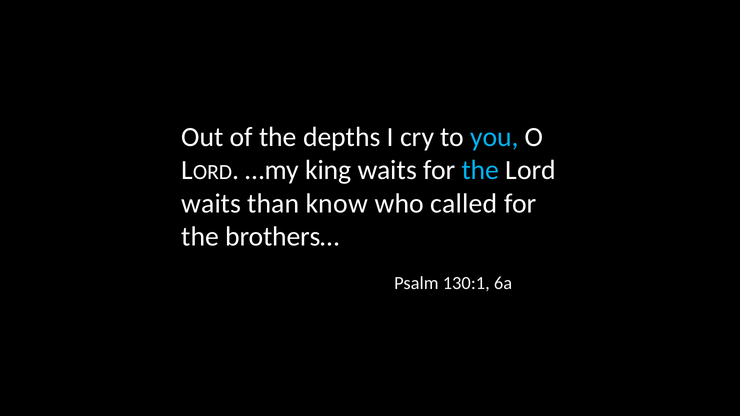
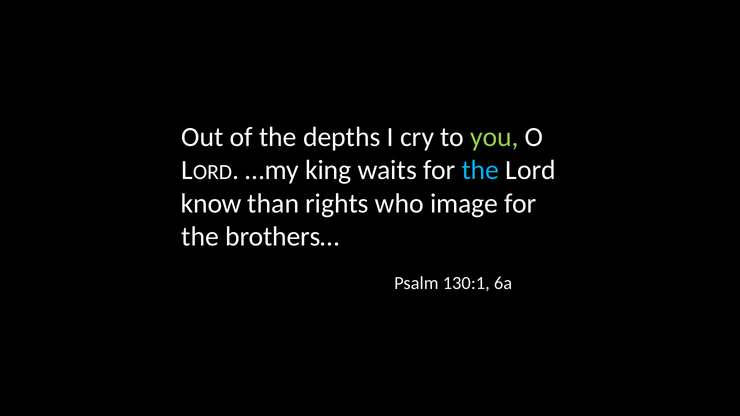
you colour: light blue -> light green (495, 137)
waits: waits -> know (211, 204)
know: know -> rights (337, 204)
called: called -> image (464, 204)
